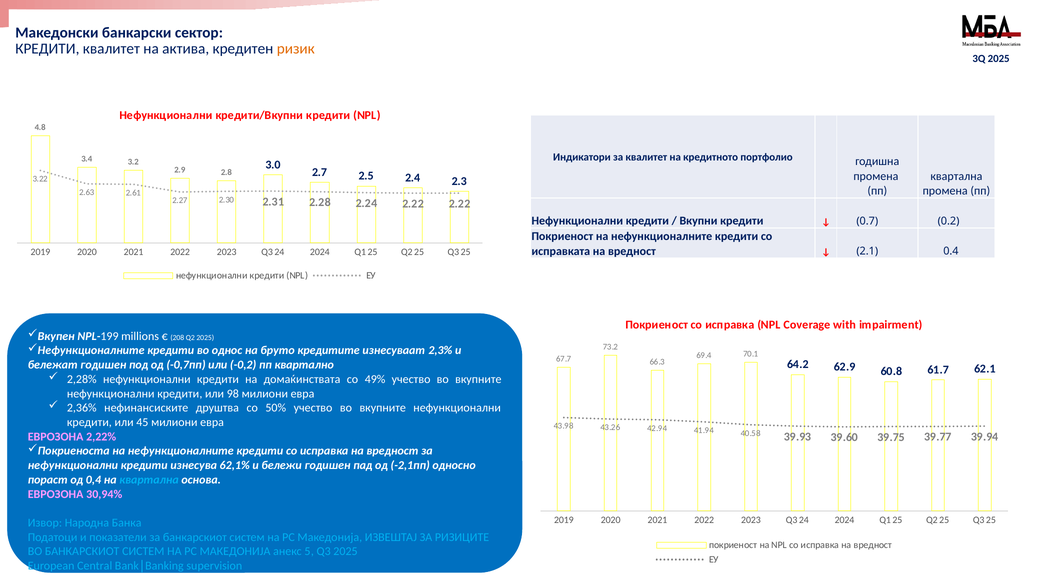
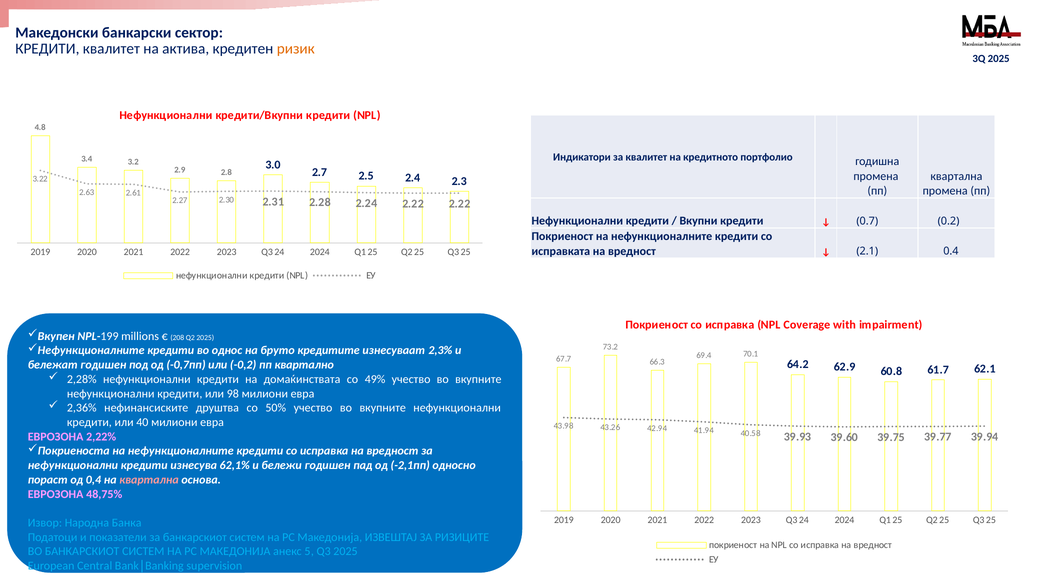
45: 45 -> 40 (142, 422)
квартална colour: light blue -> pink (149, 480)
30,94%: 30,94% -> 48,75% (104, 494)
